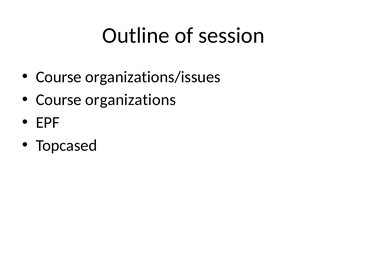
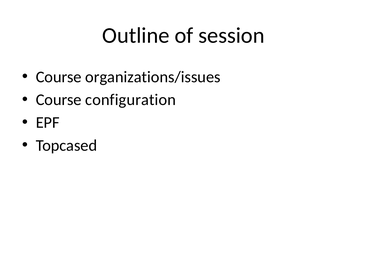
organizations: organizations -> configuration (131, 100)
